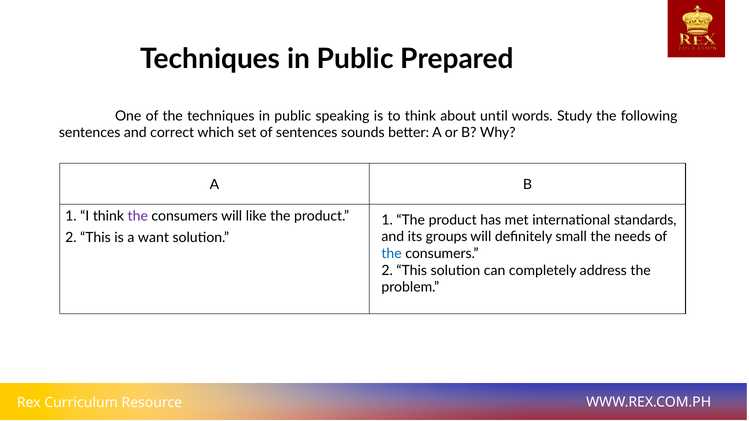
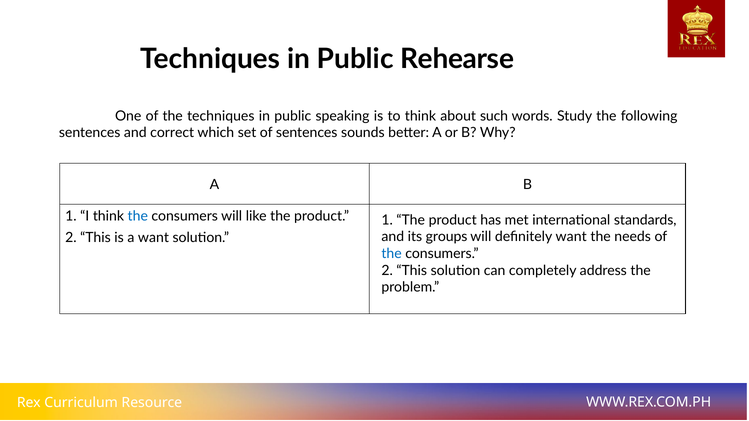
Prepared: Prepared -> Rehearse (457, 59)
until: until -> such (494, 116)
the colour: purple -> blue (138, 217)
definitely small: small -> want (571, 237)
